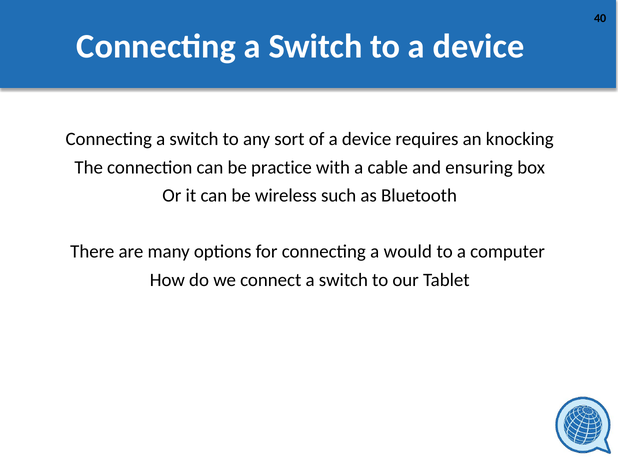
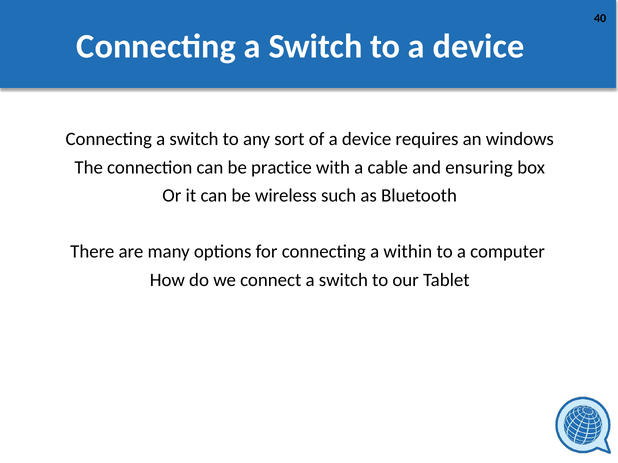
knocking: knocking -> windows (520, 139)
would: would -> within (408, 252)
